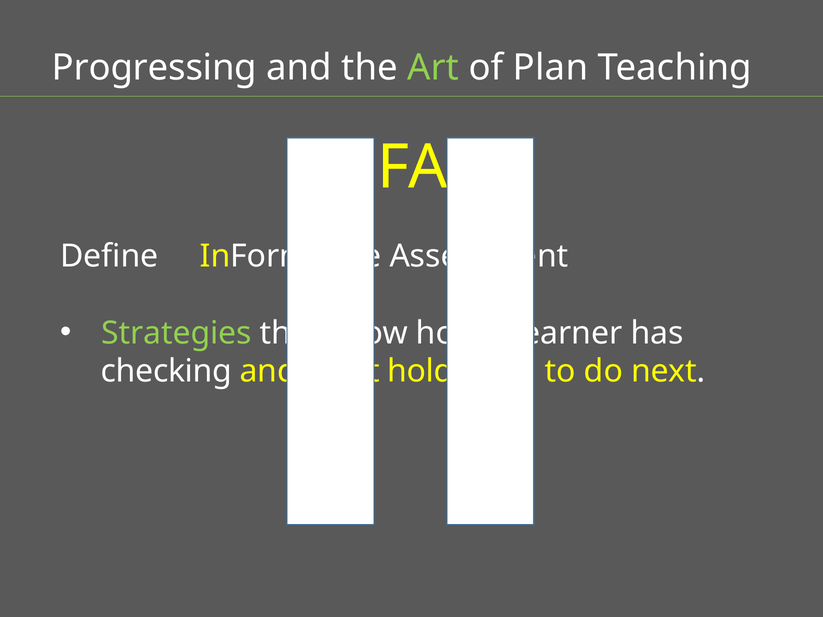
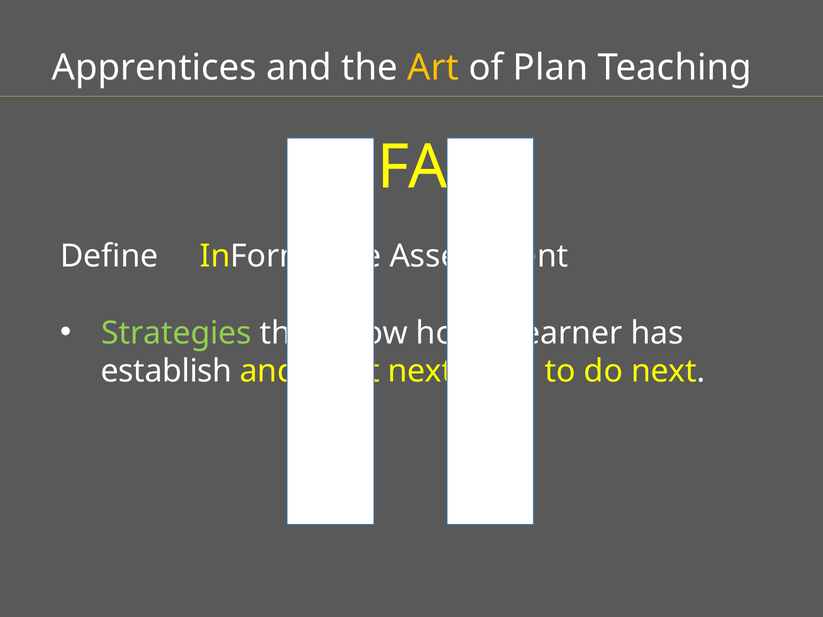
Progressing: Progressing -> Apprentices (154, 68)
Art colour: light green -> yellow (433, 68)
checking: checking -> establish (166, 372)
hold: hold -> next (420, 372)
